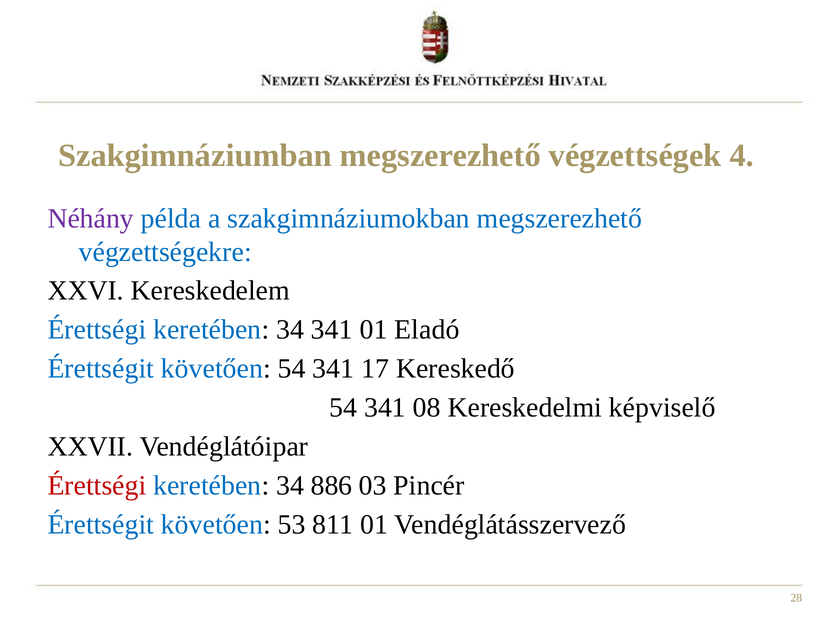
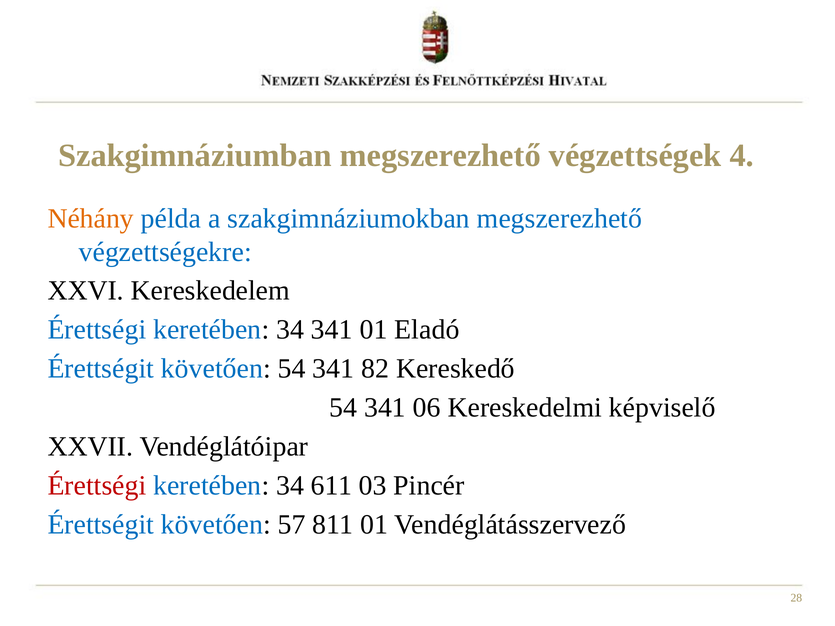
Néhány colour: purple -> orange (91, 219)
17: 17 -> 82 (375, 369)
08: 08 -> 06 (427, 408)
886: 886 -> 611 (332, 486)
53: 53 -> 57 (292, 525)
